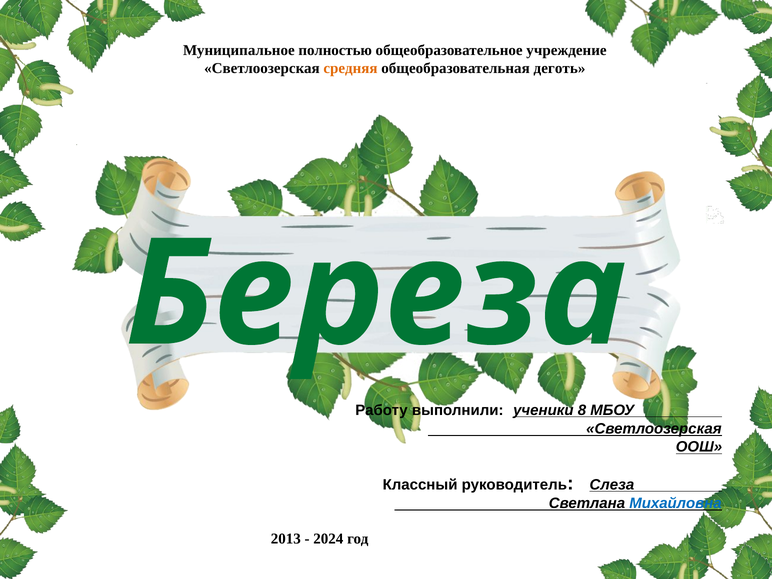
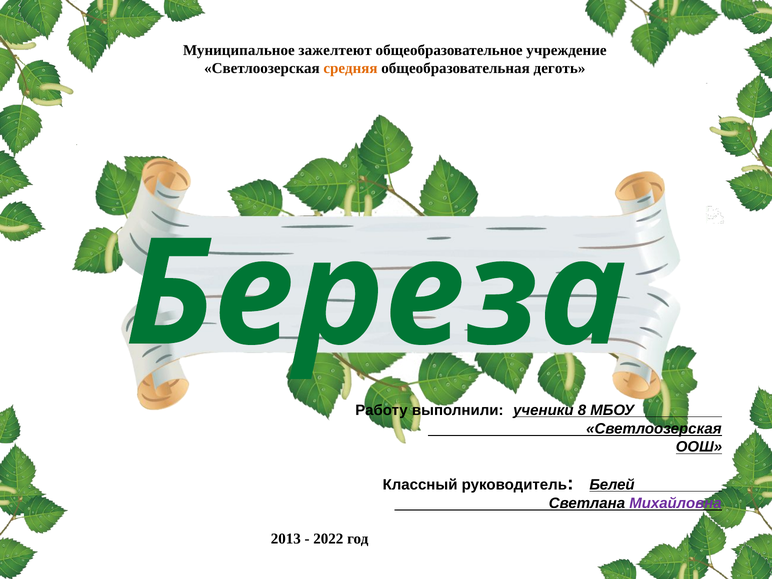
полностью: полностью -> зажелтеют (335, 50)
Слеза: Слеза -> Белей (612, 485)
Михайловна colour: blue -> purple (675, 504)
2024: 2024 -> 2022 (328, 539)
